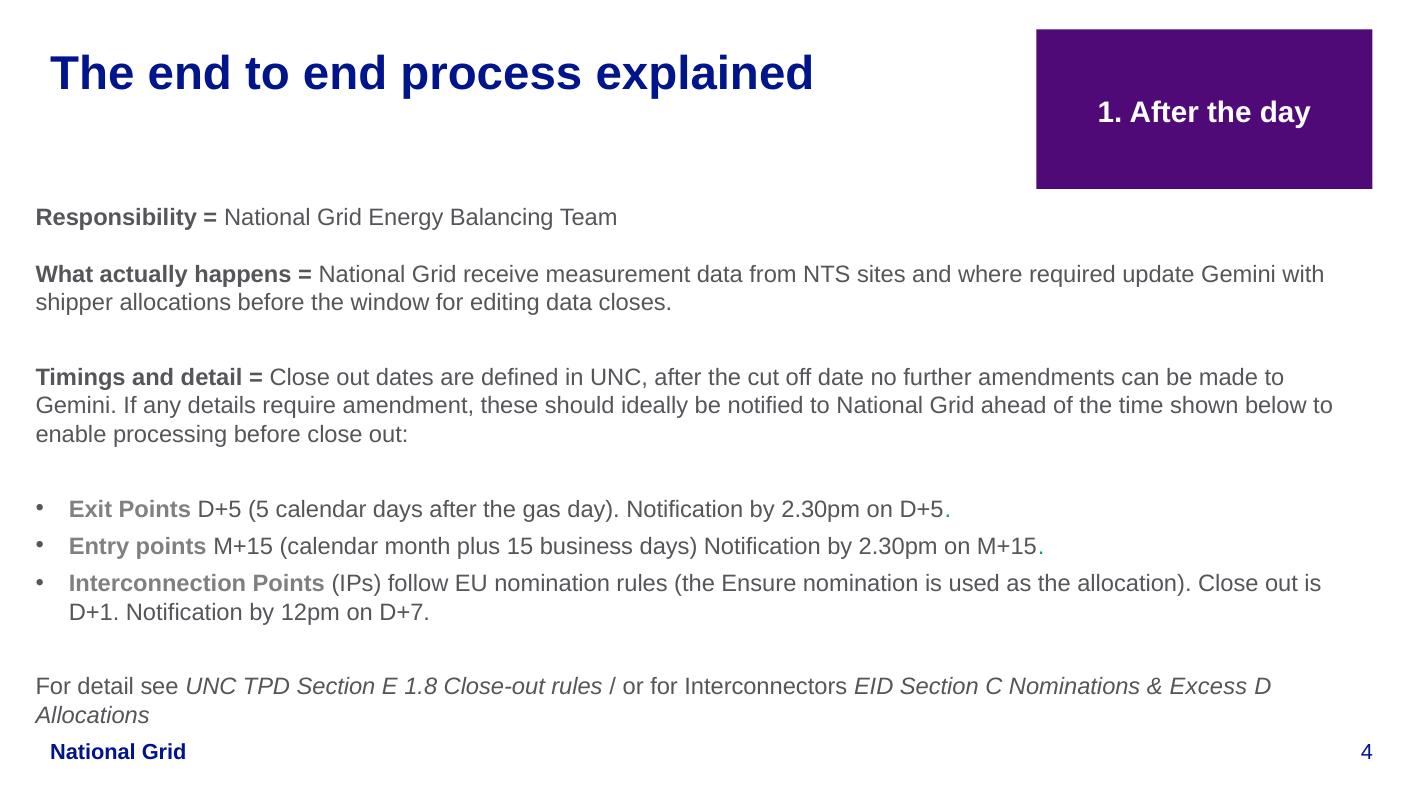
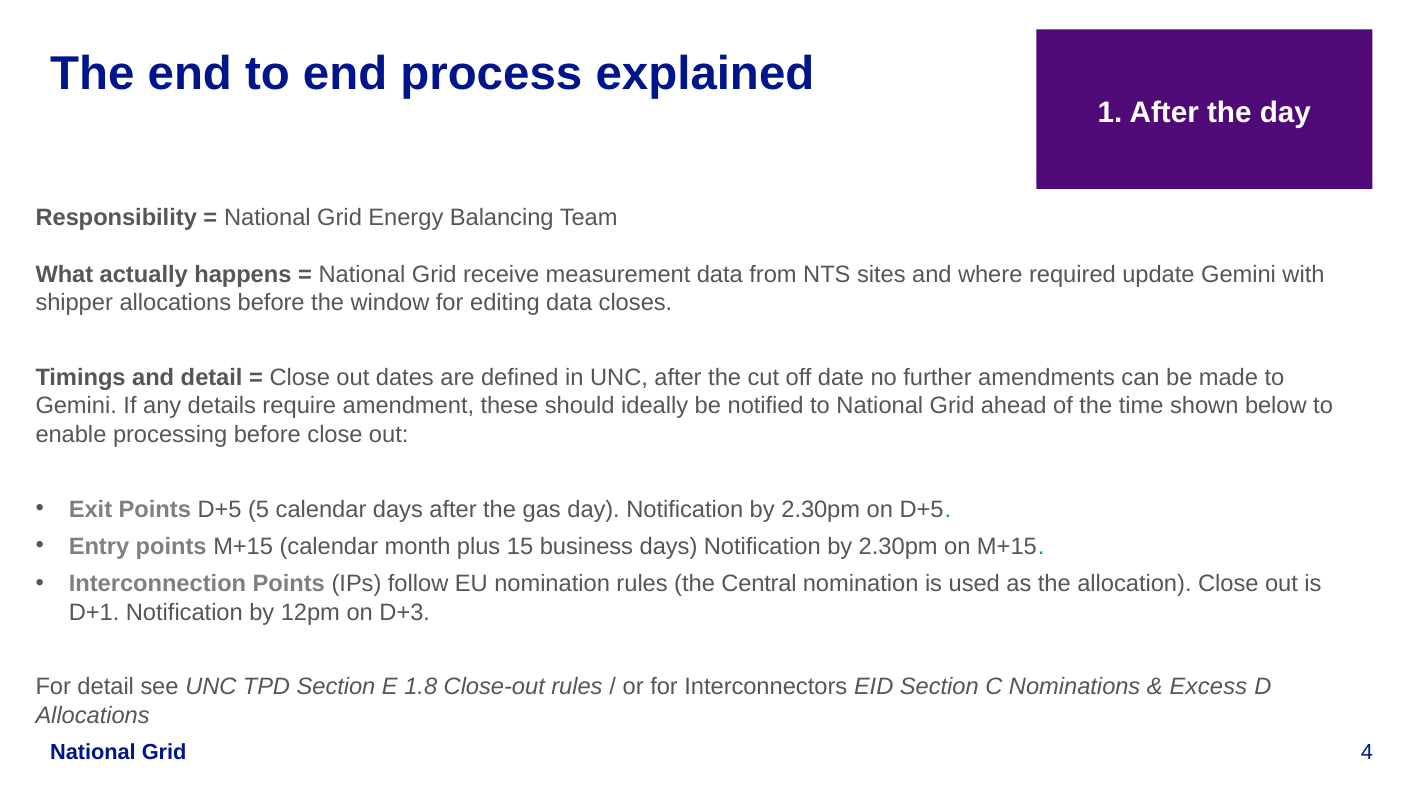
Ensure: Ensure -> Central (759, 584)
D+7: D+7 -> D+3 (405, 613)
